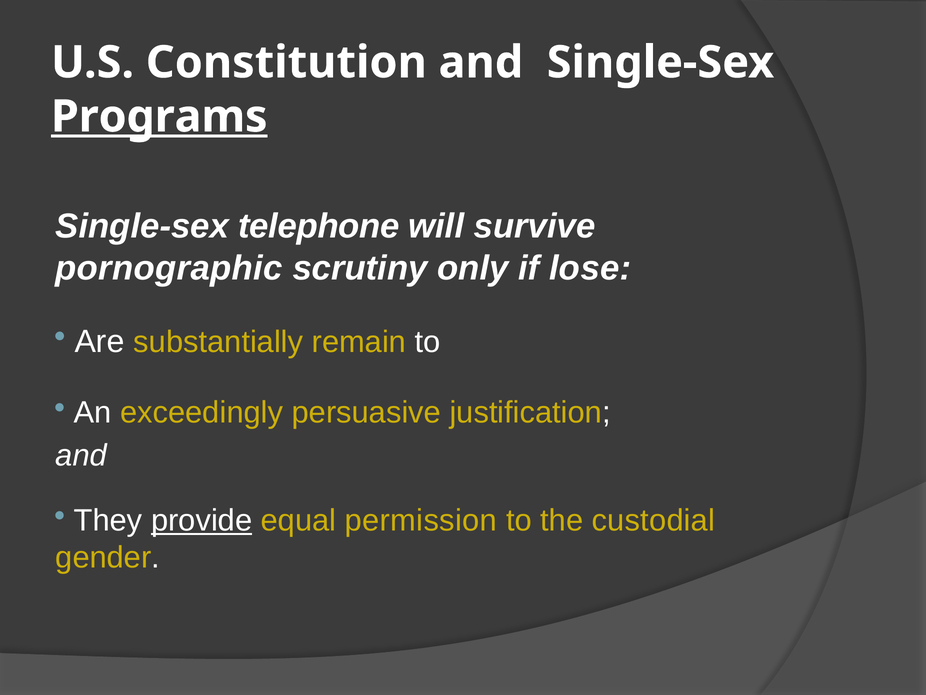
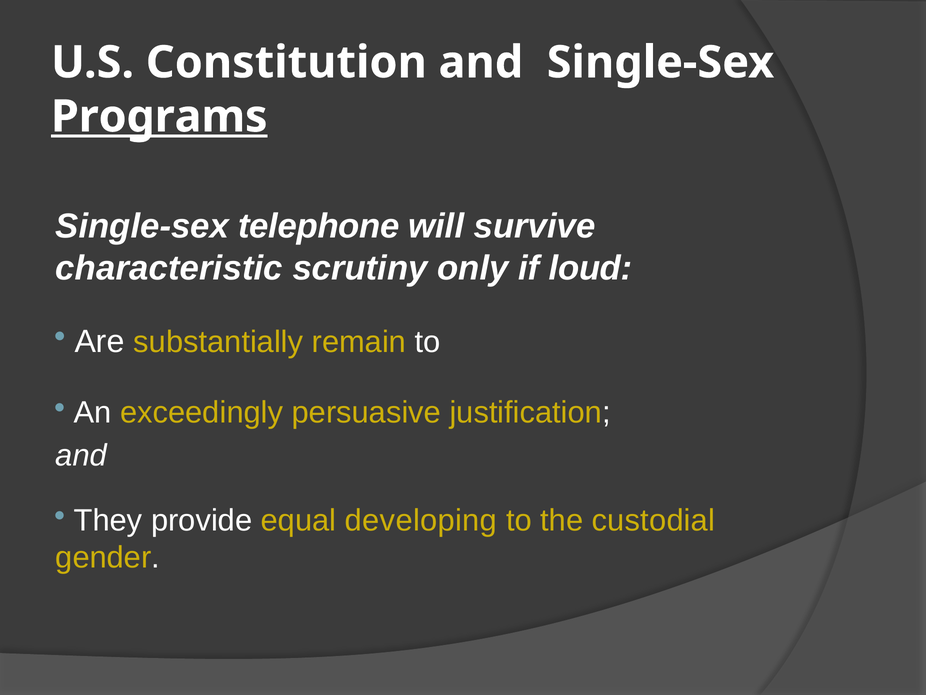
pornographic: pornographic -> characteristic (169, 268)
lose: lose -> loud (591, 268)
provide underline: present -> none (202, 520)
permission: permission -> developing (421, 520)
